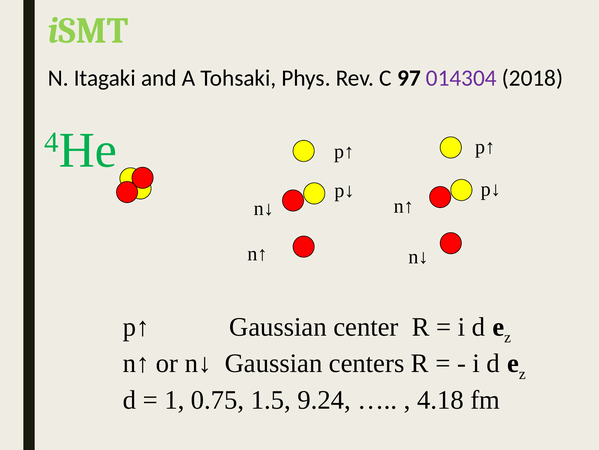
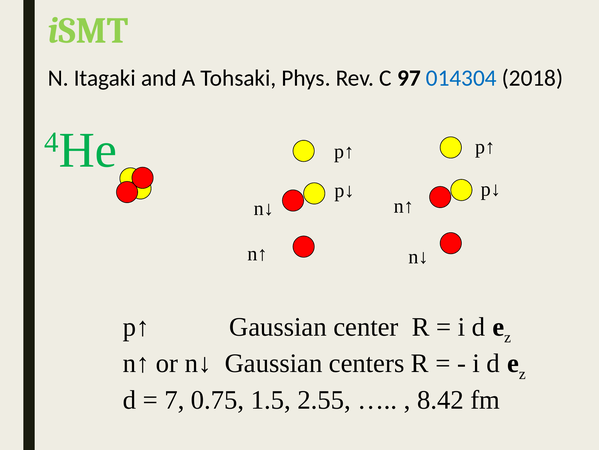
014304 colour: purple -> blue (461, 78)
1: 1 -> 7 (174, 399)
9.24: 9.24 -> 2.55 (324, 399)
4.18: 4.18 -> 8.42 (441, 399)
